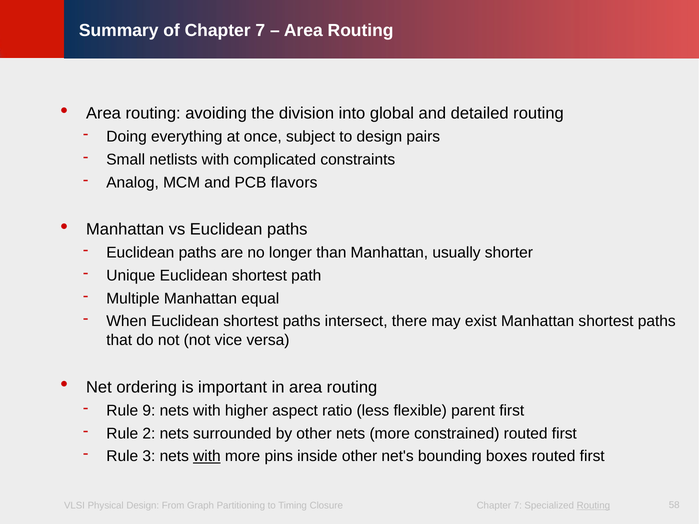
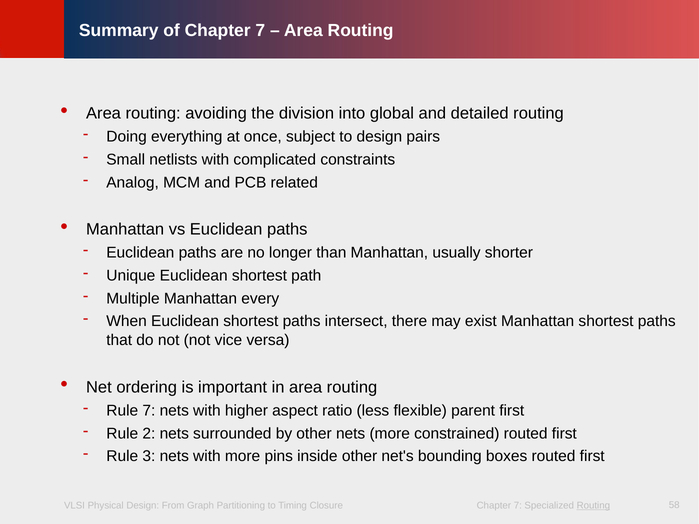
flavors: flavors -> related (294, 183)
equal: equal -> every (260, 299)
Rule 9: 9 -> 7 (149, 411)
with underline: present -> none (207, 457)
